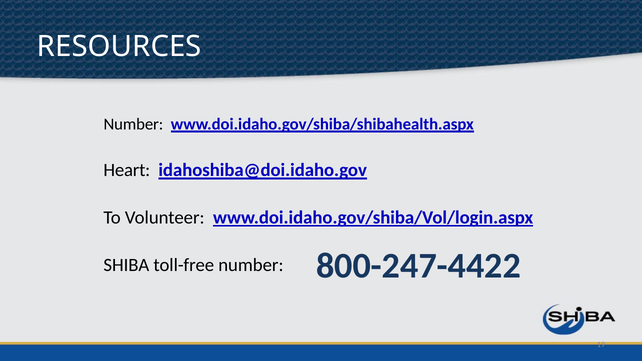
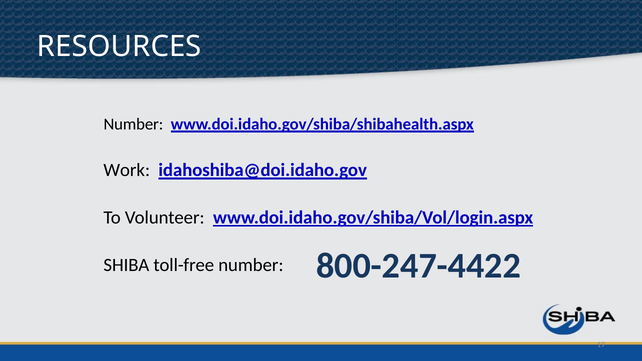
Heart: Heart -> Work (127, 170)
